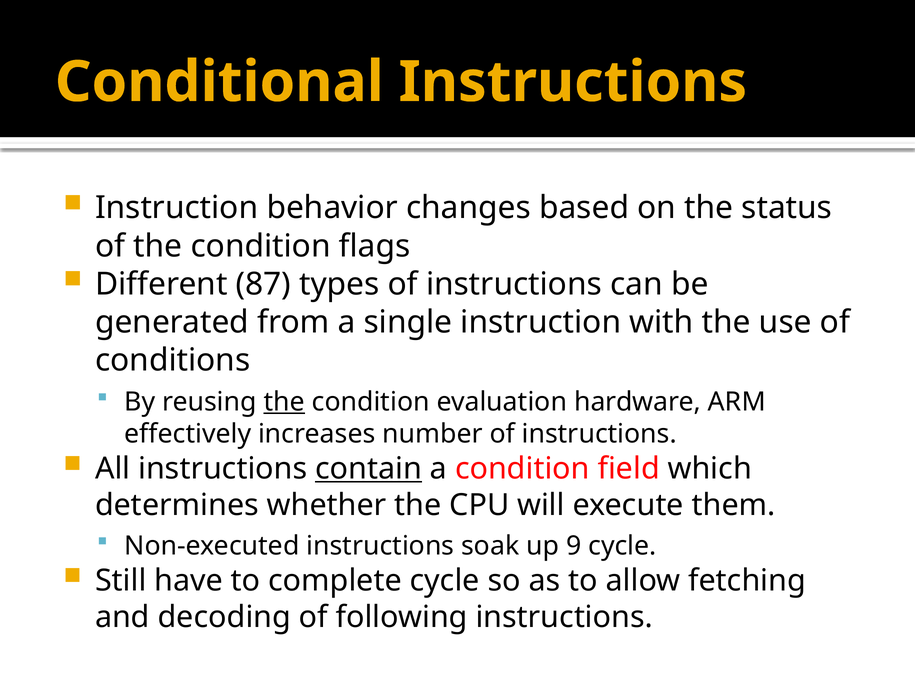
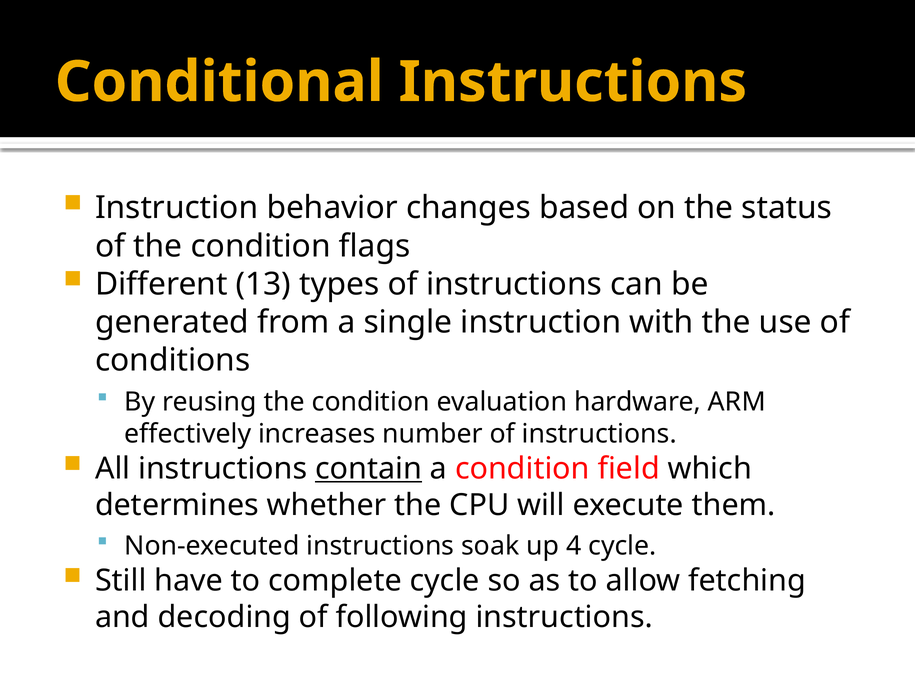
87: 87 -> 13 (263, 284)
the underline: present -> none (284, 402)
9: 9 -> 4 (574, 546)
